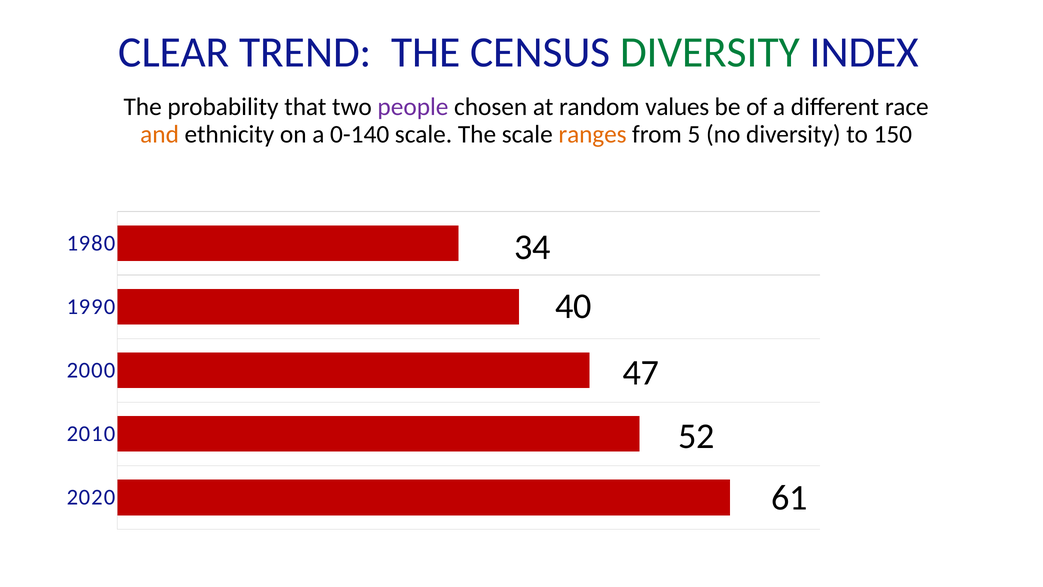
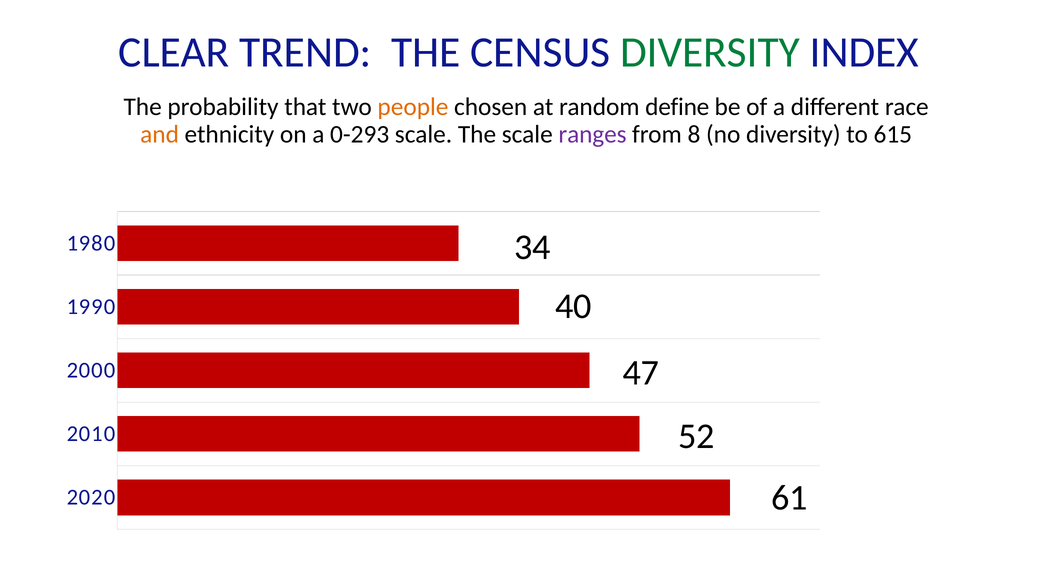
people colour: purple -> orange (413, 107)
values: values -> define (677, 107)
0-140: 0-140 -> 0-293 (360, 134)
ranges colour: orange -> purple (593, 134)
5: 5 -> 8 (694, 134)
150: 150 -> 615 (893, 134)
